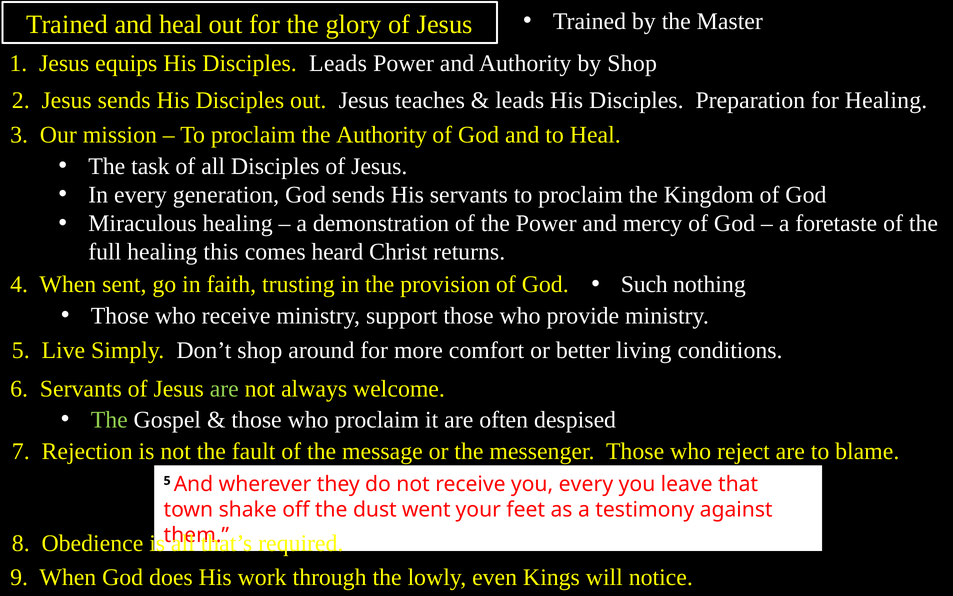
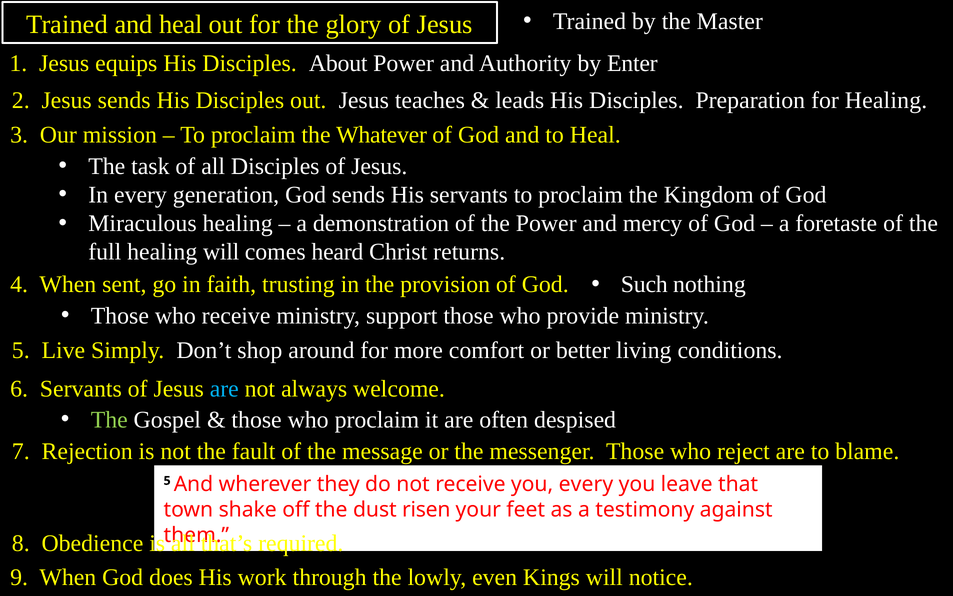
Disciples Leads: Leads -> About (338, 63)
by Shop: Shop -> Enter (632, 63)
the Authority: Authority -> Whatever (382, 135)
healing this: this -> will (221, 252)
are colour: light green -> light blue (224, 389)
went: went -> risen (426, 509)
